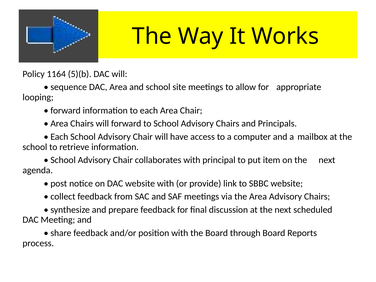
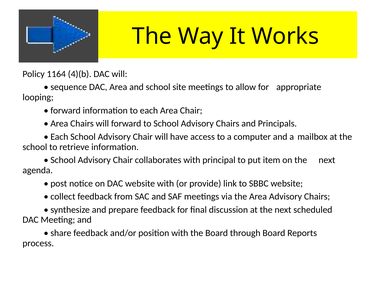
5)(b: 5)(b -> 4)(b (80, 74)
